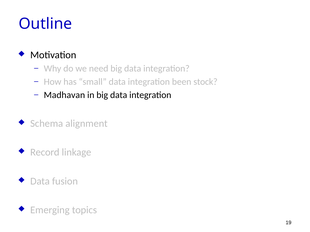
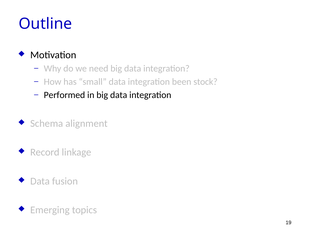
Madhavan: Madhavan -> Performed (64, 95)
